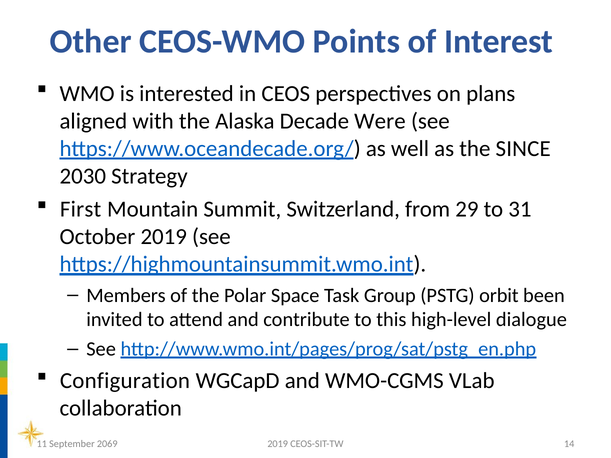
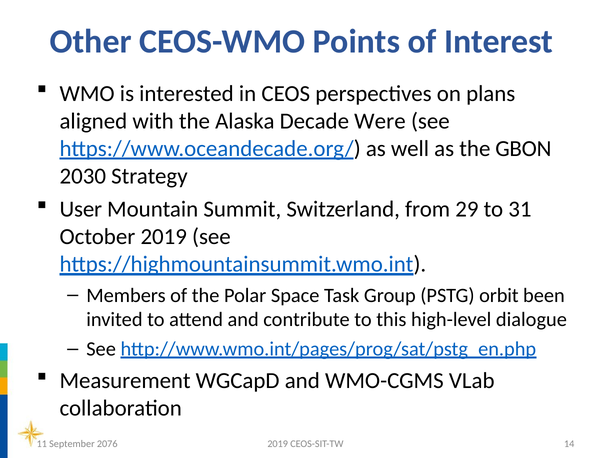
SINCE: SINCE -> GBON (523, 149)
First: First -> User (81, 209)
Configuration: Configuration -> Measurement (125, 381)
2069: 2069 -> 2076 (107, 444)
